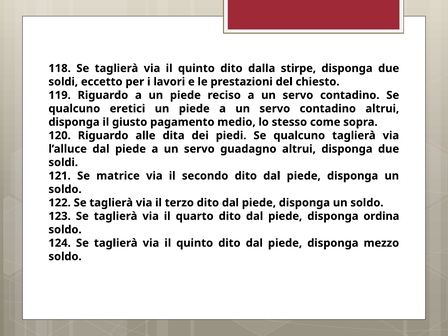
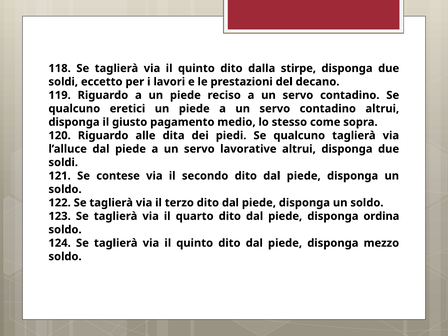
chiesto: chiesto -> decano (318, 82)
guadagno: guadagno -> lavorative (248, 149)
matrice: matrice -> contese (118, 176)
